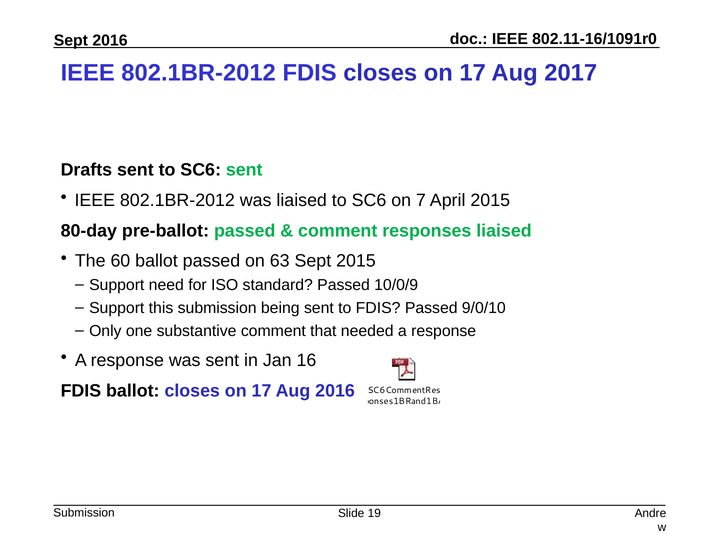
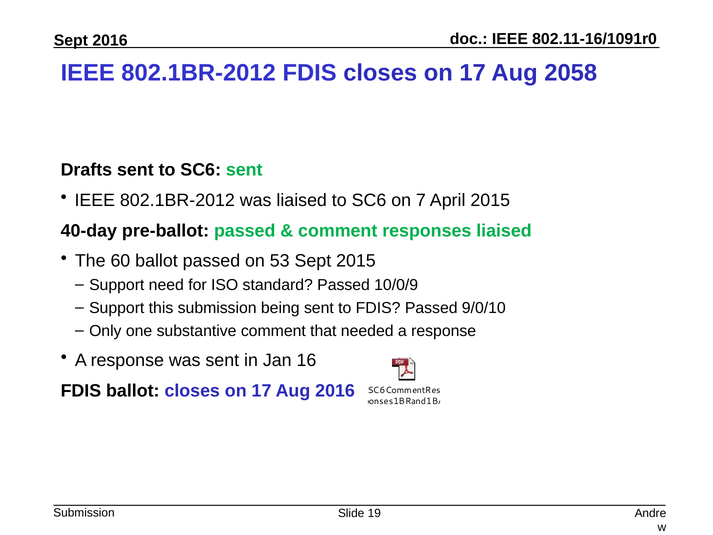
2017: 2017 -> 2058 (571, 73)
80-day: 80-day -> 40-day (89, 231)
63: 63 -> 53 (280, 261)
